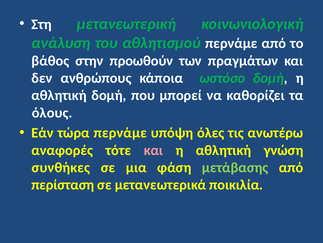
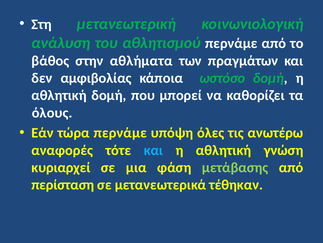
προωθούν: προωθούν -> αθλήματα (141, 61)
ανθρώπους: ανθρώπους -> αμφιβολίας (96, 78)
και colour: pink -> light blue (153, 150)
συνθήκες: συνθήκες -> κυριαρχεί (61, 167)
ποικιλία: ποικιλία -> τέθηκαν (236, 184)
